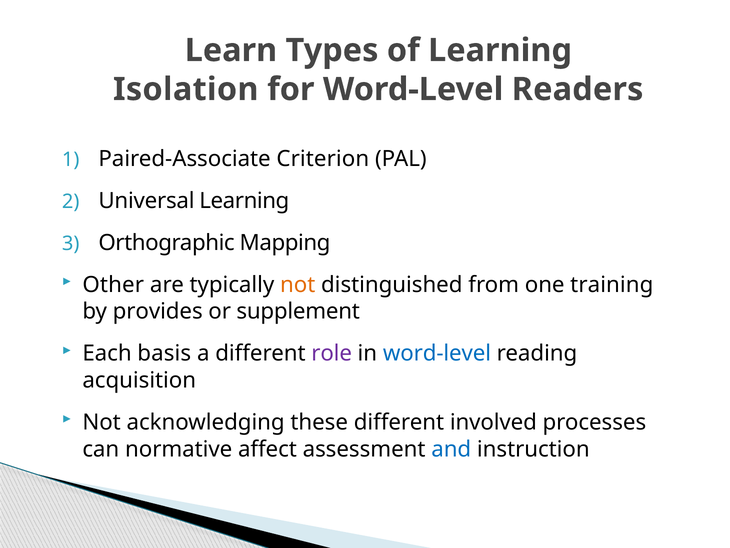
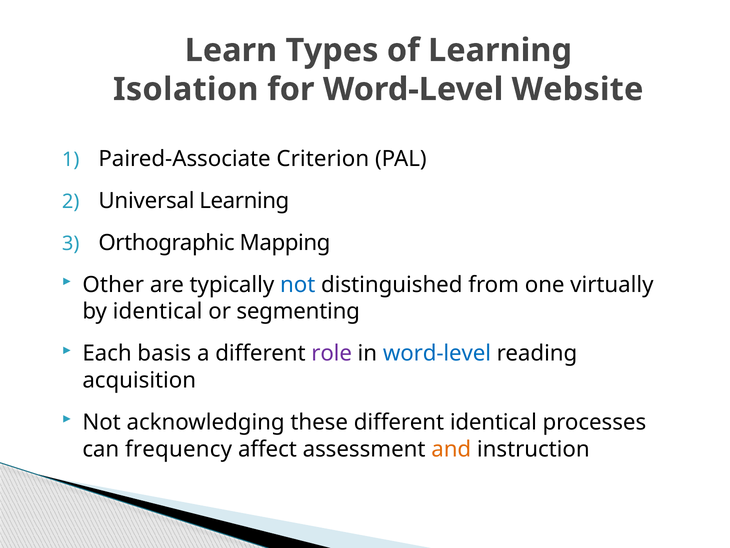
Readers: Readers -> Website (578, 89)
not colour: orange -> blue (298, 285)
training: training -> virtually (612, 285)
by provides: provides -> identical (158, 311)
supplement: supplement -> segmenting (298, 311)
different involved: involved -> identical (493, 422)
normative: normative -> frequency (179, 449)
and colour: blue -> orange (451, 449)
